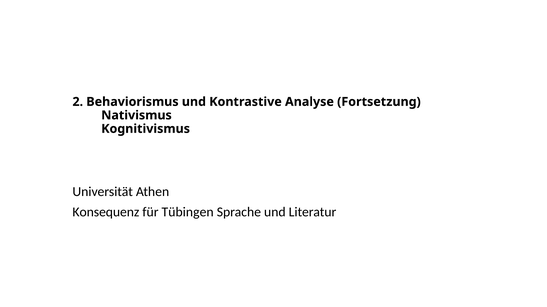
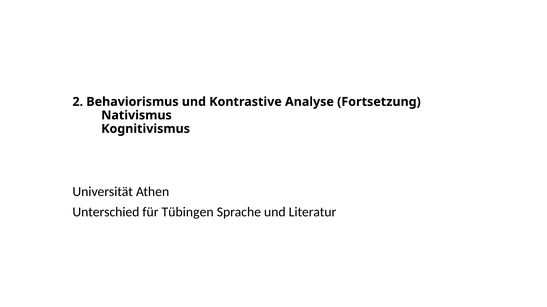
Konsequenz: Konsequenz -> Unterschied (106, 213)
